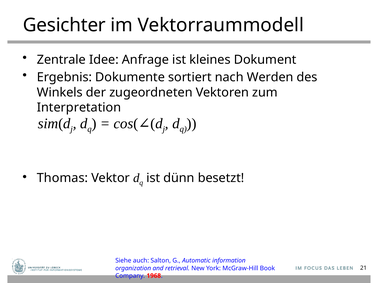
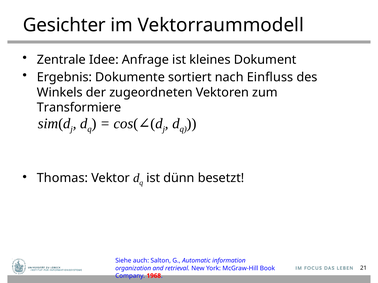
Werden: Werden -> Einfluss (270, 77)
Interpretation: Interpretation -> Transformiere (79, 108)
